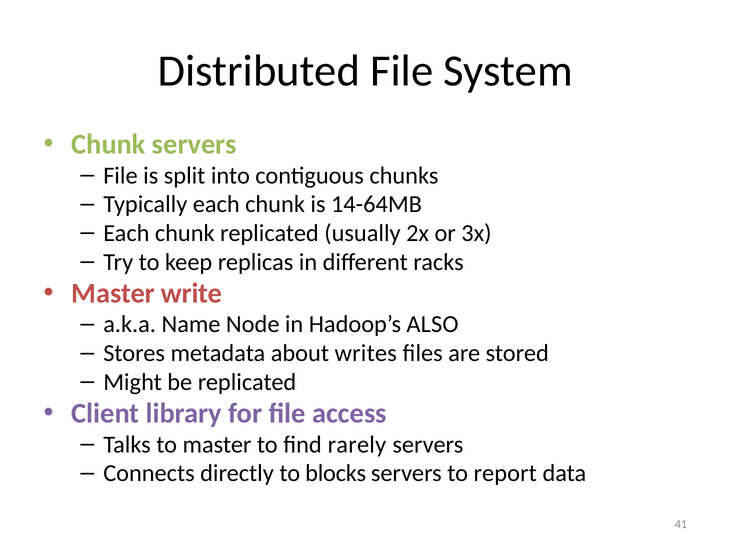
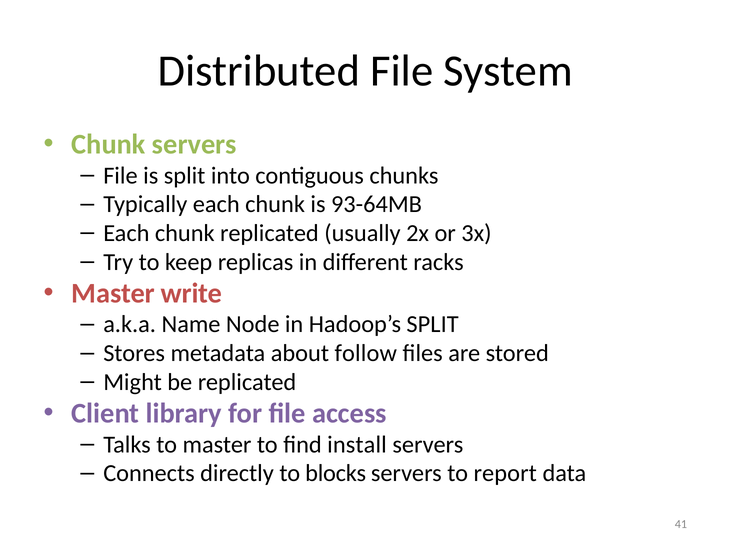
14-64MB: 14-64MB -> 93-64MB (376, 204)
Hadoop’s ALSO: ALSO -> SPLIT (433, 324)
writes: writes -> follow (366, 353)
rarely: rarely -> install (357, 444)
